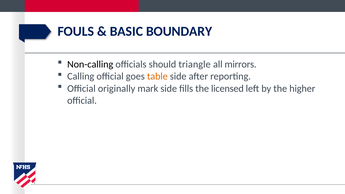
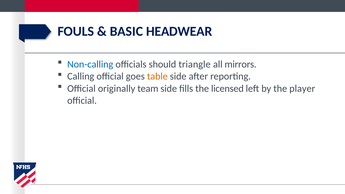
BOUNDARY: BOUNDARY -> HEADWEAR (179, 32)
Non-calling colour: black -> blue (90, 64)
mark: mark -> team (148, 88)
higher: higher -> player (302, 88)
